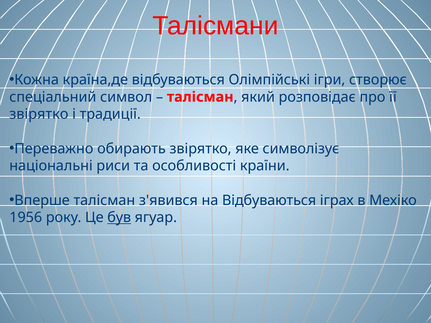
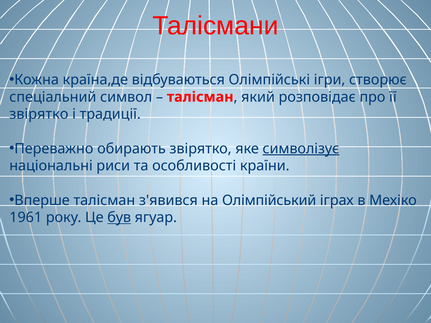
символізує underline: none -> present (301, 149)
на Відбуваються: Відбуваються -> Олімпійський (269, 200)
1956: 1956 -> 1961 (26, 218)
